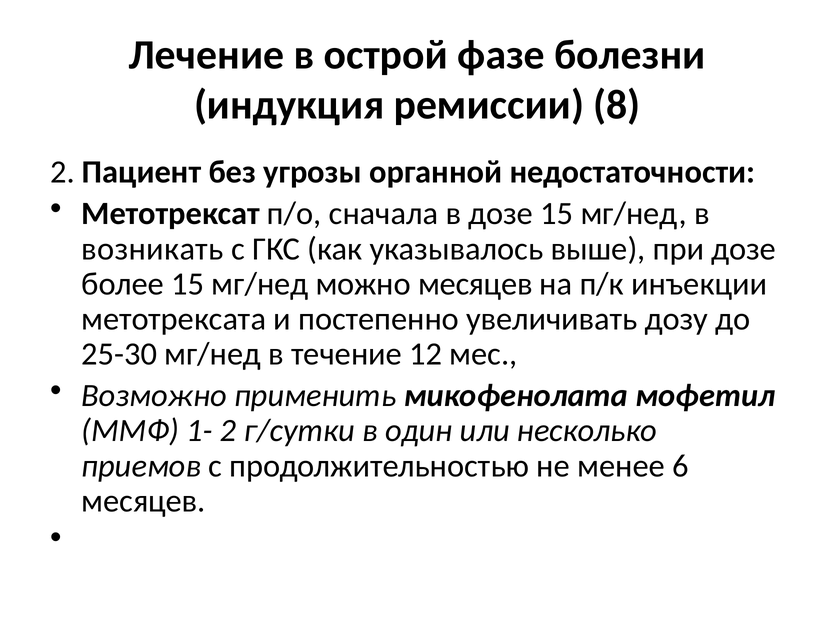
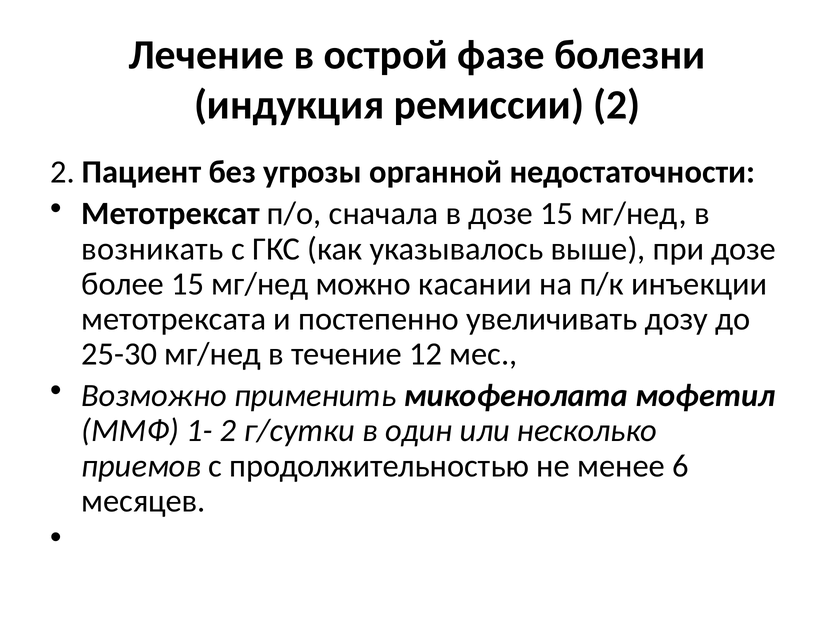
ремиссии 8: 8 -> 2 (617, 105)
можно месяцев: месяцев -> касании (475, 284)
